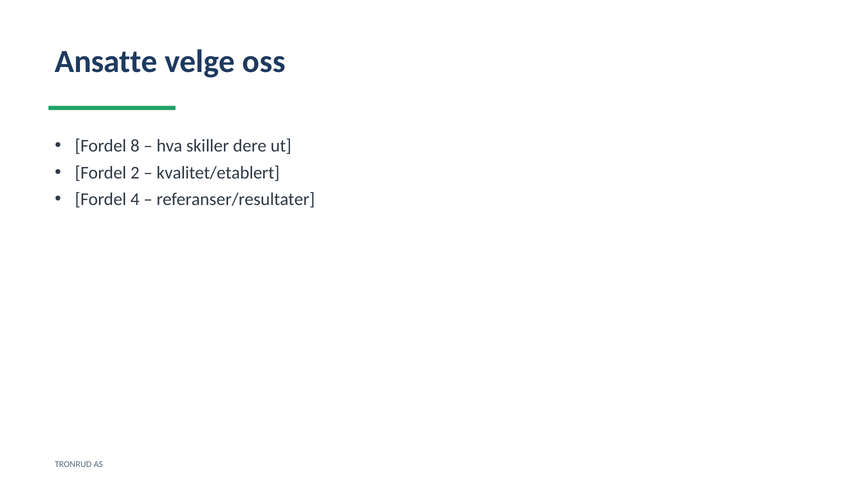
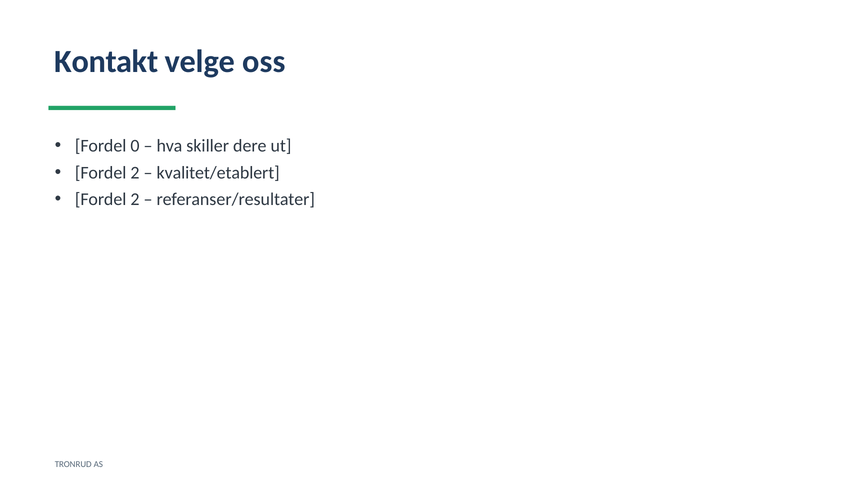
Ansatte: Ansatte -> Kontakt (106, 61)
8: 8 -> 0 (135, 146)
4: 4 -> 2 (135, 200)
